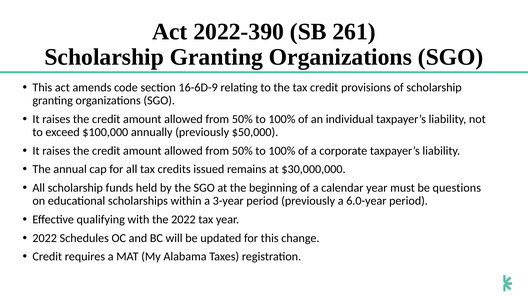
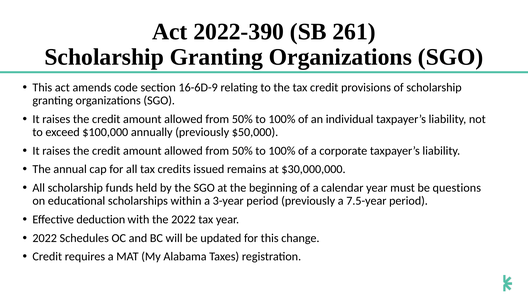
6.0-year: 6.0-year -> 7.5-year (366, 201)
qualifying: qualifying -> deduction (101, 220)
